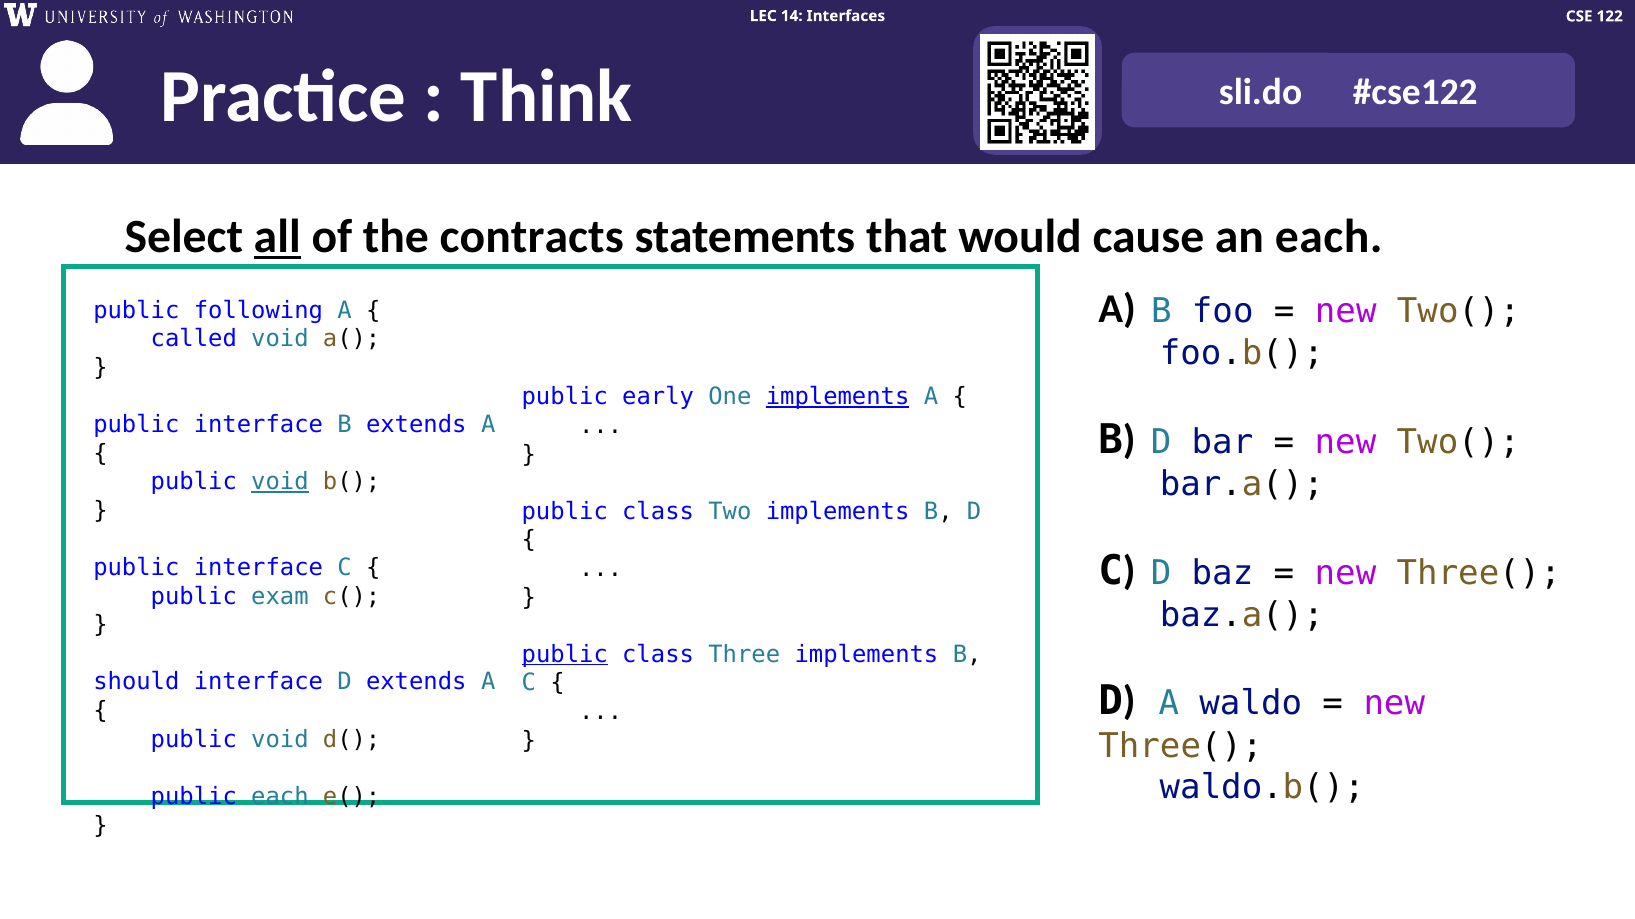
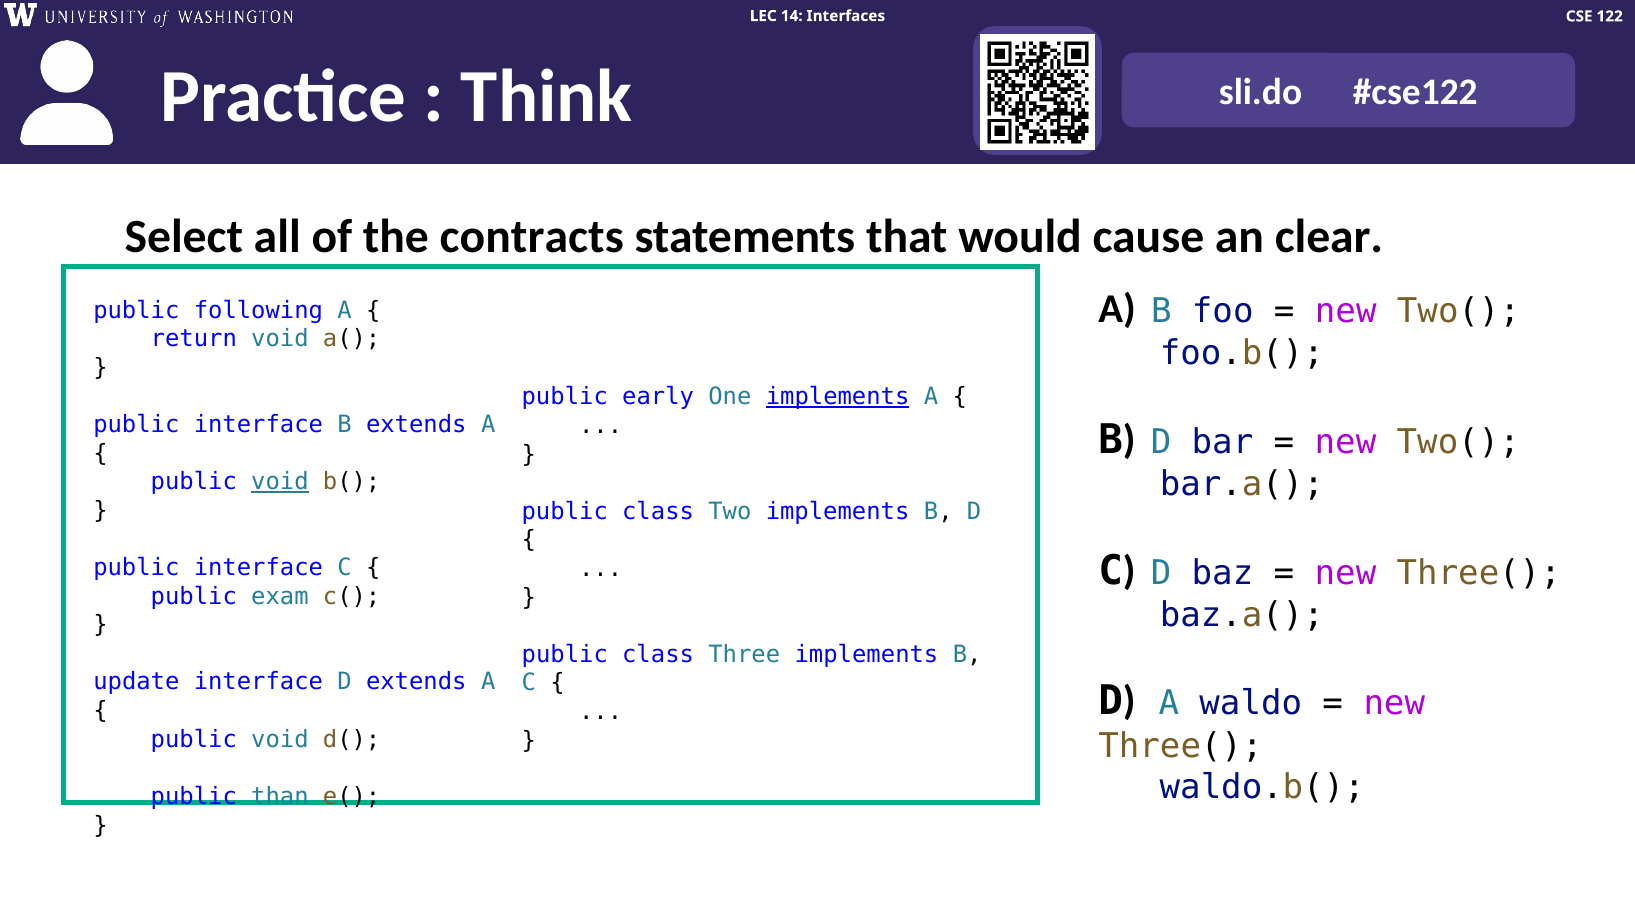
all underline: present -> none (277, 237)
an each: each -> clear (1329, 237)
called: called -> return (194, 339)
public underline: present -> none (565, 655)
should: should -> update (136, 683)
public each: each -> than (280, 797)
